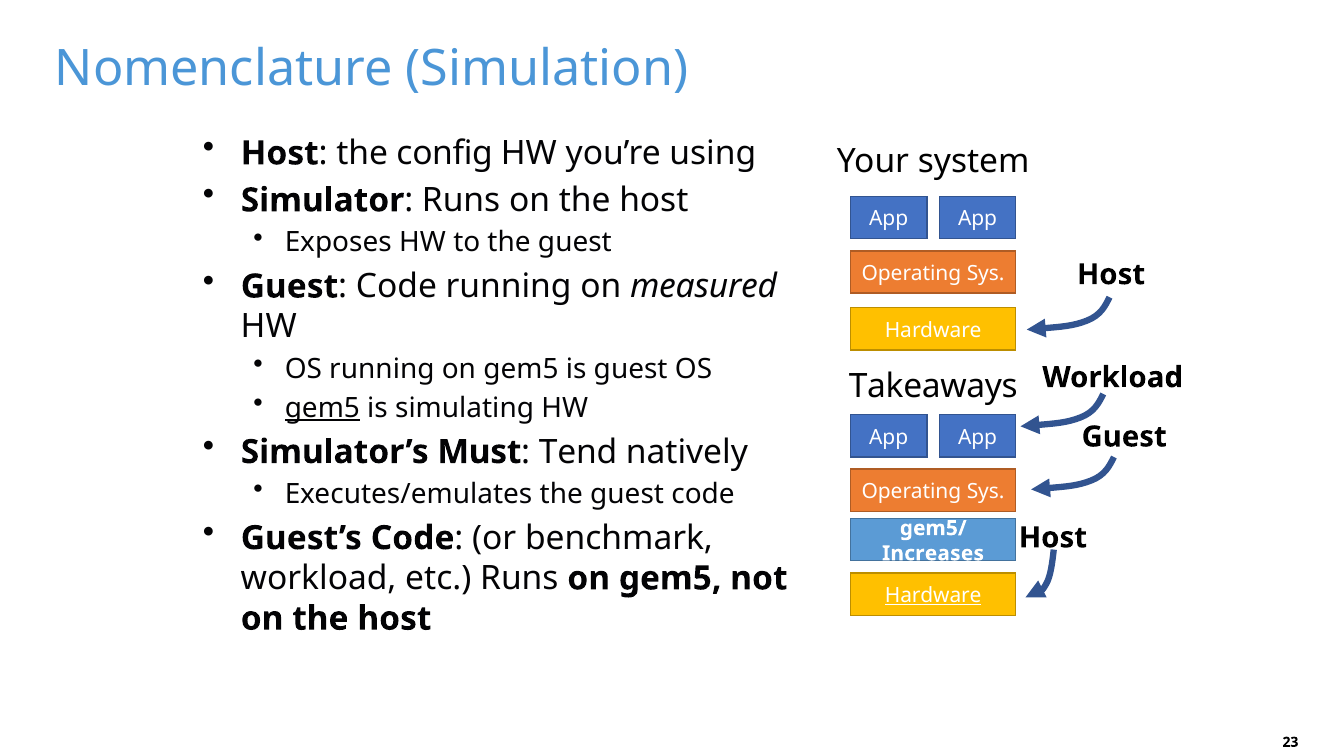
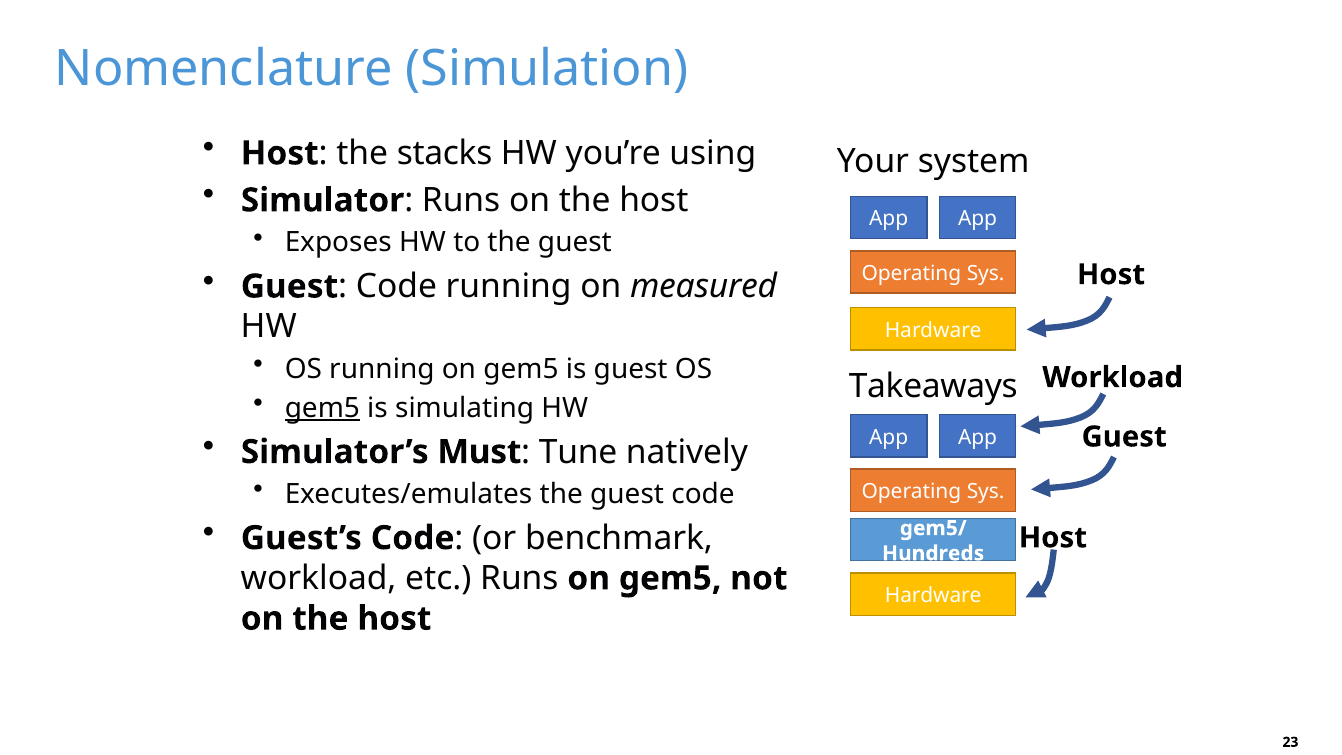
config: config -> stacks (445, 153)
Tend: Tend -> Tune (578, 452)
Increases: Increases -> Hundreds (933, 553)
Hardware underline: present -> none (933, 596)
